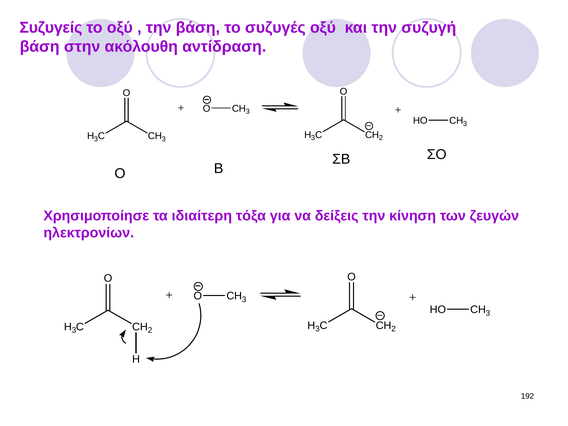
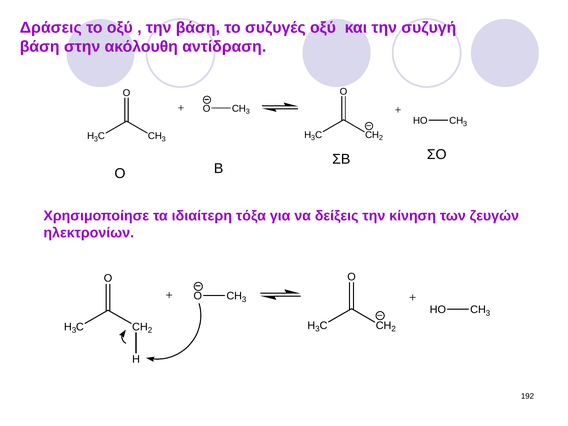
Συζυγείς: Συζυγείς -> Δράσεις (51, 28)
